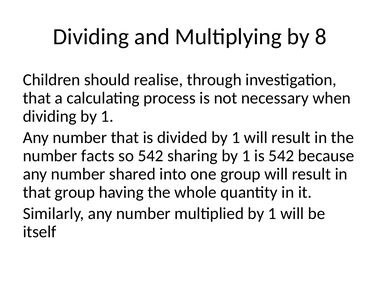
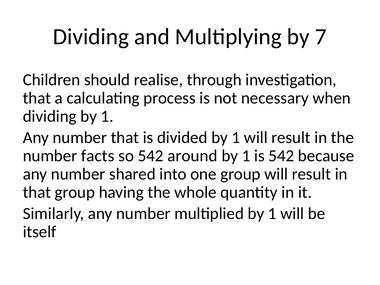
8: 8 -> 7 (321, 37)
sharing: sharing -> around (192, 156)
